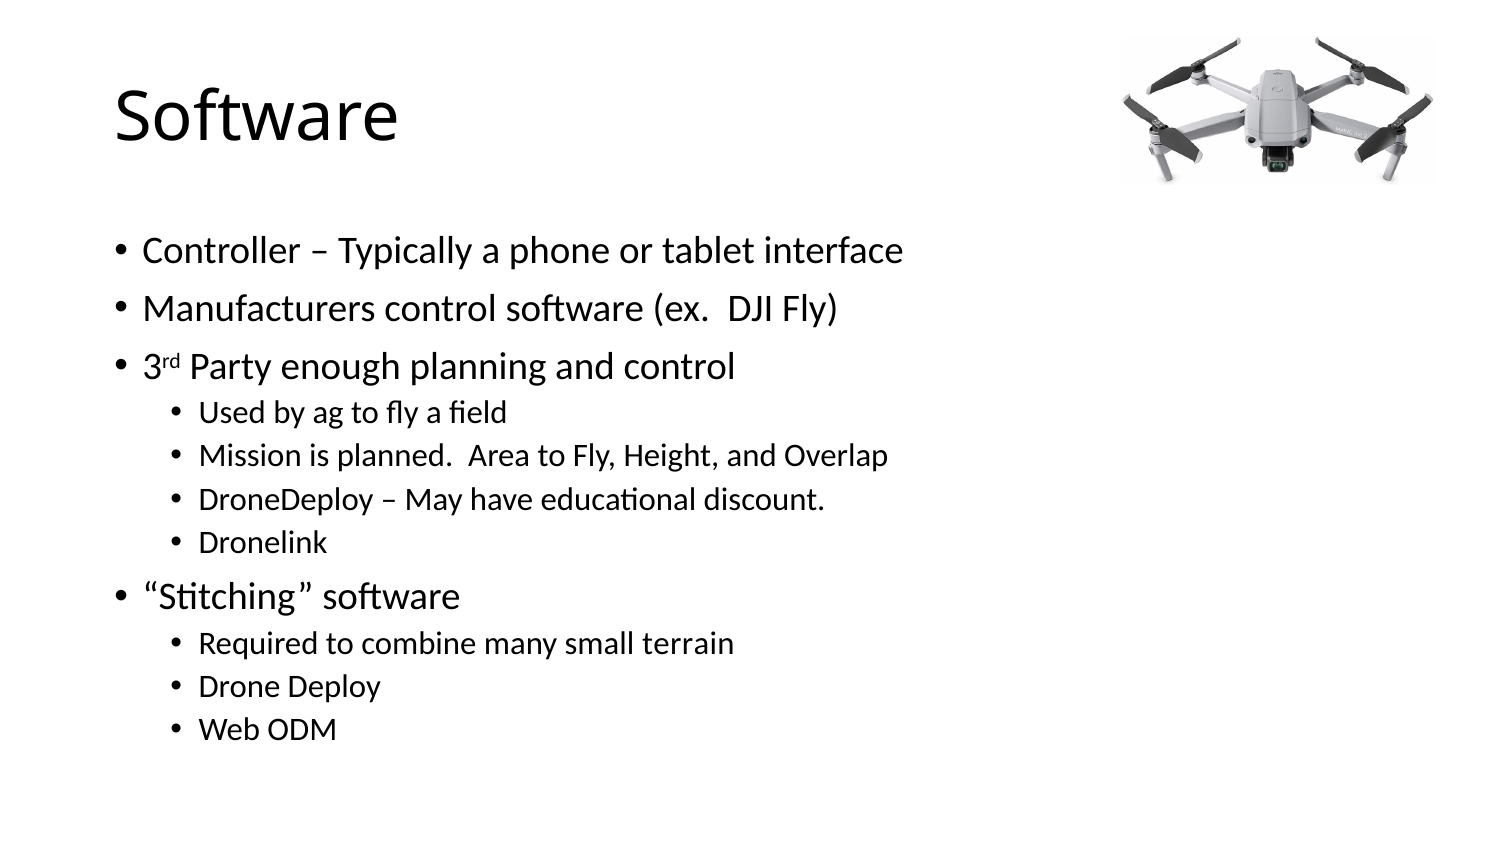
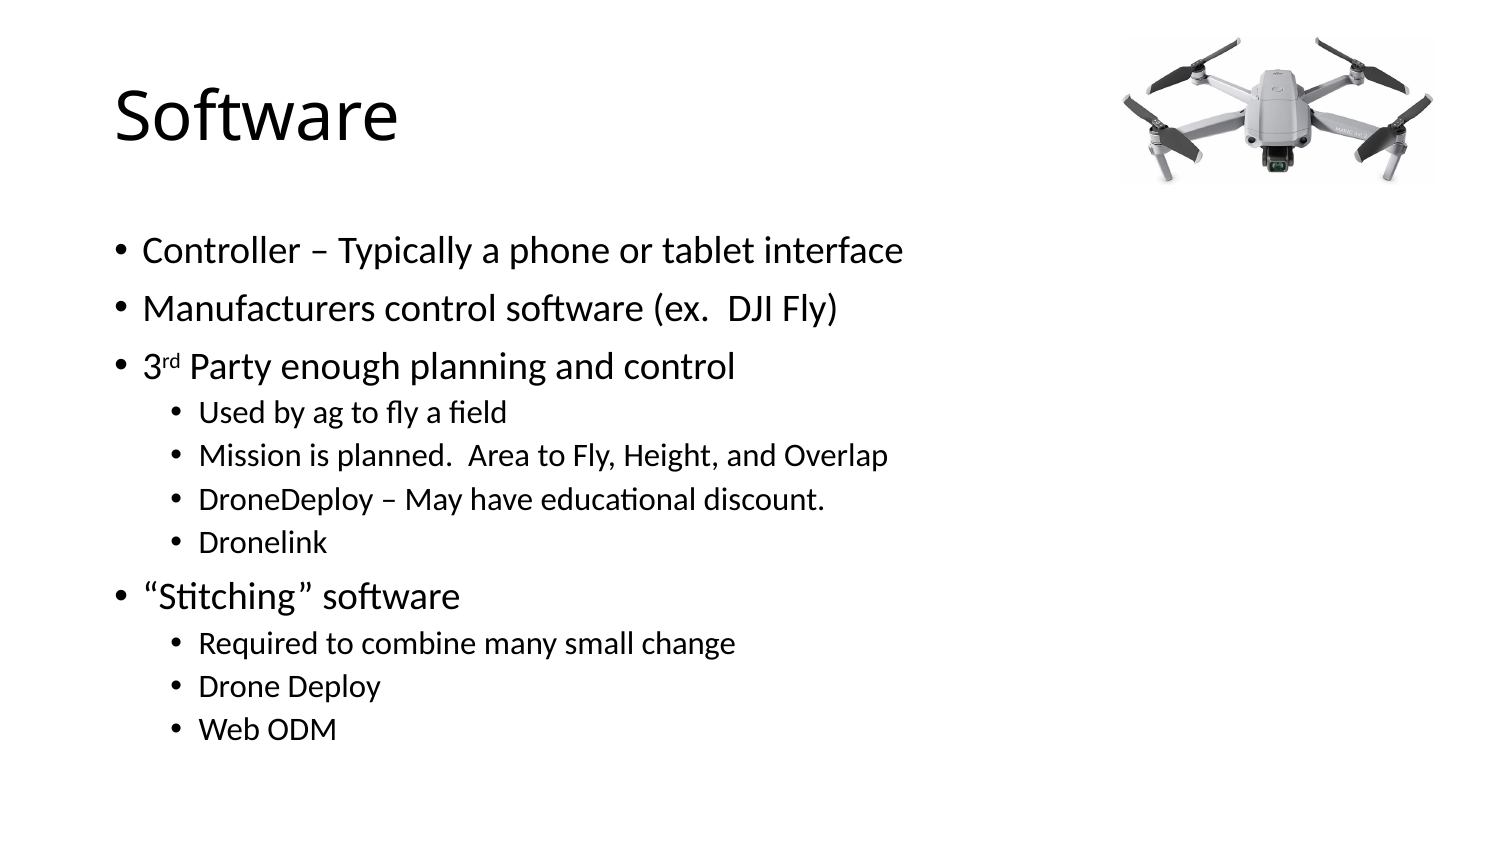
terrain: terrain -> change (689, 644)
